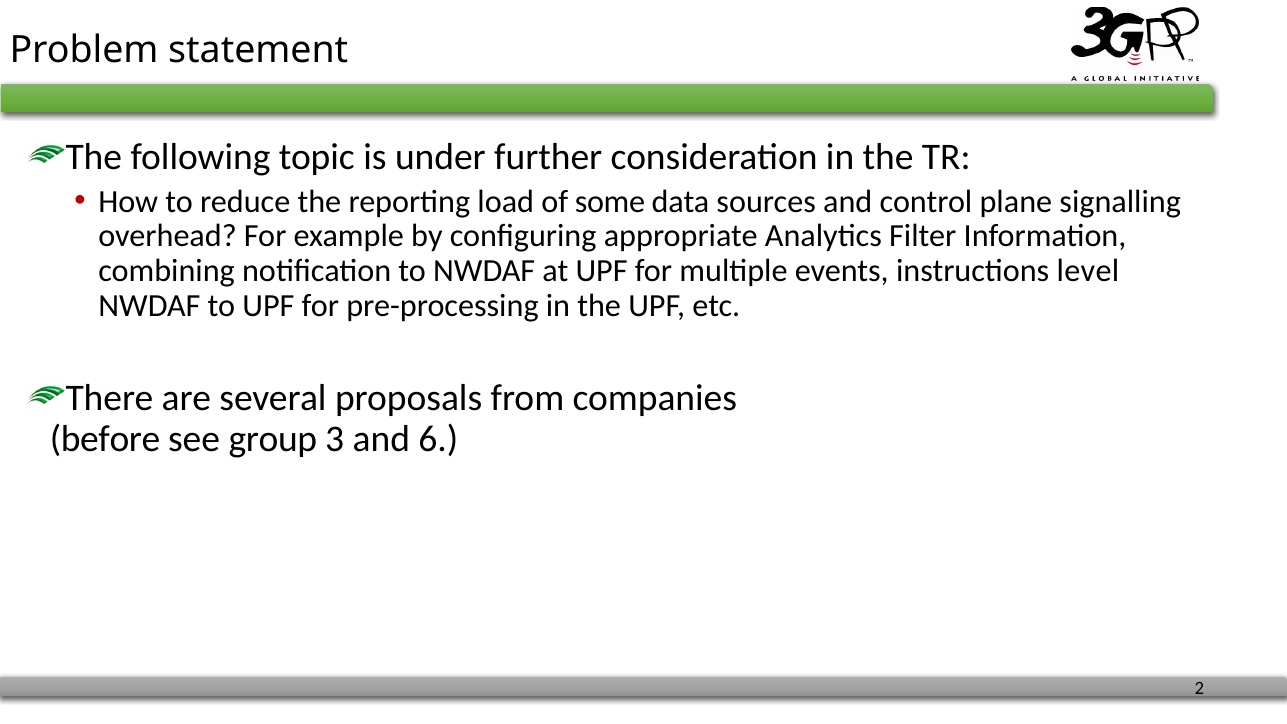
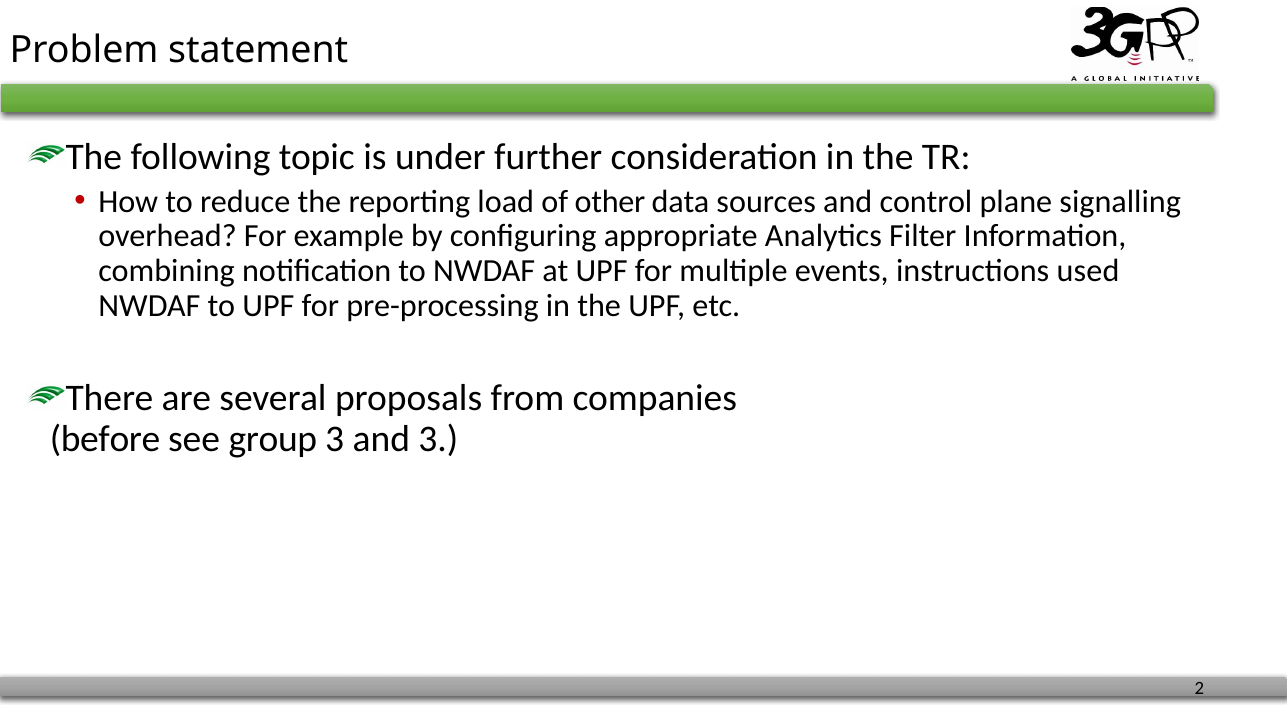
some: some -> other (610, 202)
level: level -> used (1088, 271)
and 6: 6 -> 3 (438, 439)
